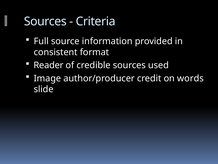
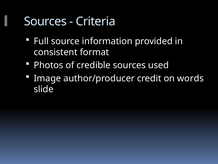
Reader: Reader -> Photos (49, 65)
